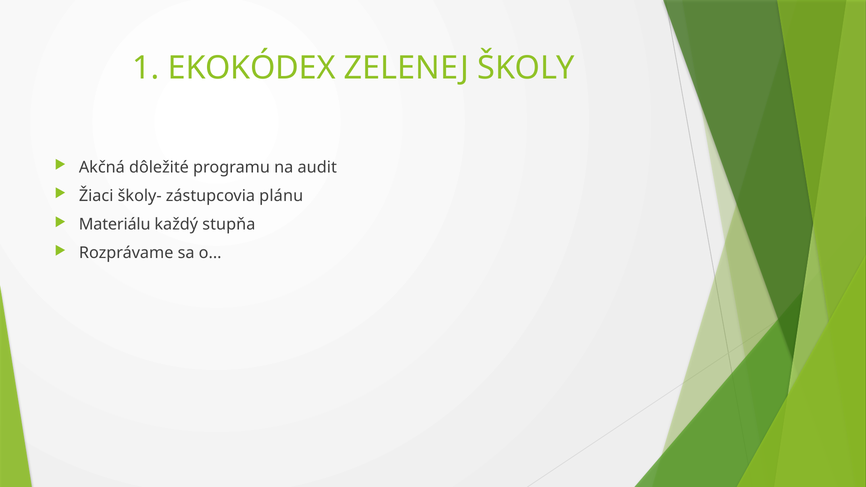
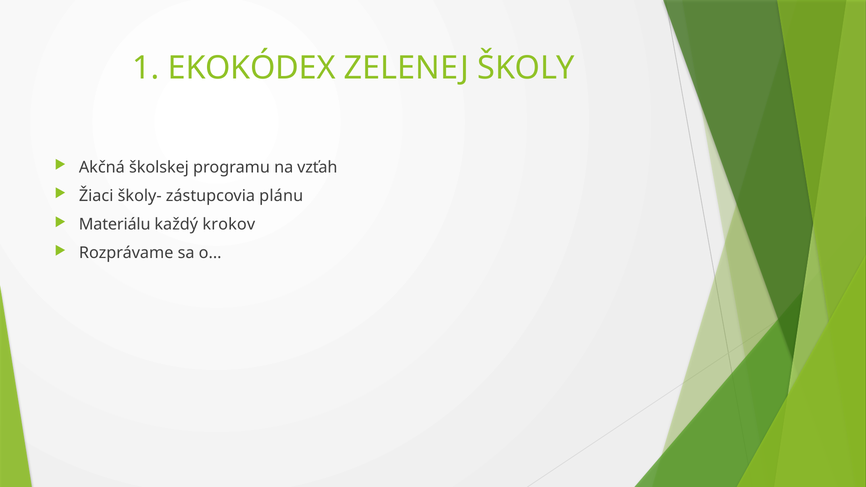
dôležité: dôležité -> školskej (159, 168)
audit: audit -> vzťah (317, 168)
stupňa: stupňa -> krokov (229, 225)
